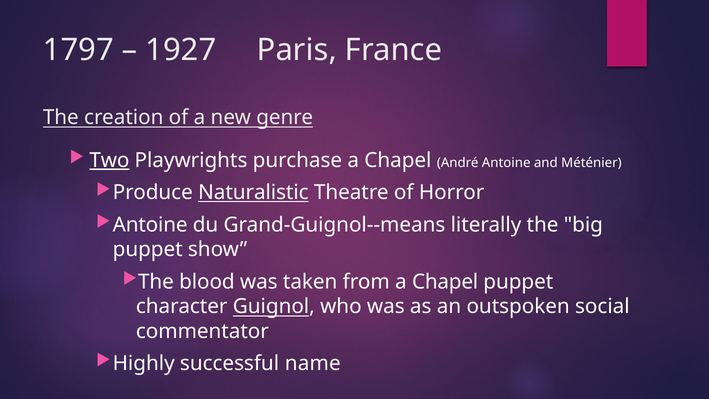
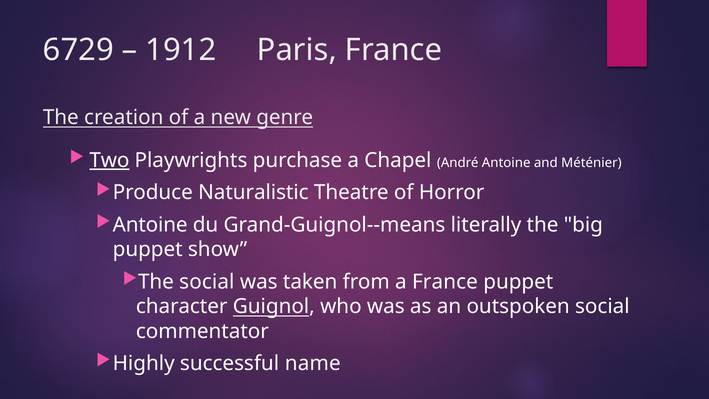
1797: 1797 -> 6729 (78, 50)
1927: 1927 -> 1912 (181, 50)
Naturalistic underline: present -> none (253, 193)
The blood: blood -> social (207, 282)
from a Chapel: Chapel -> France (445, 282)
